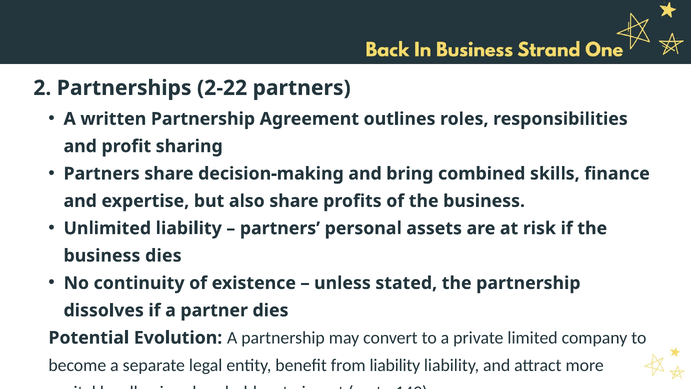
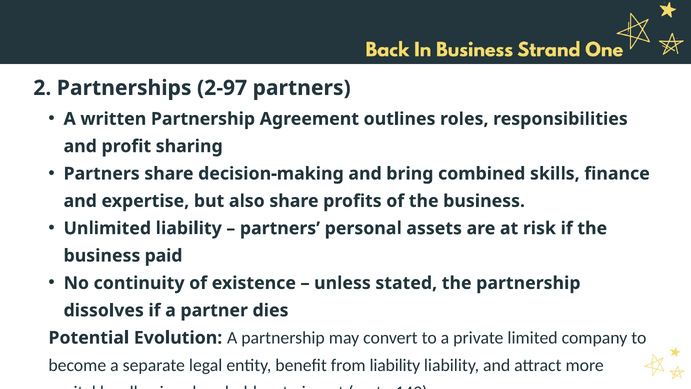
2-22: 2-22 -> 2-97 (222, 88)
business dies: dies -> paid (164, 256)
